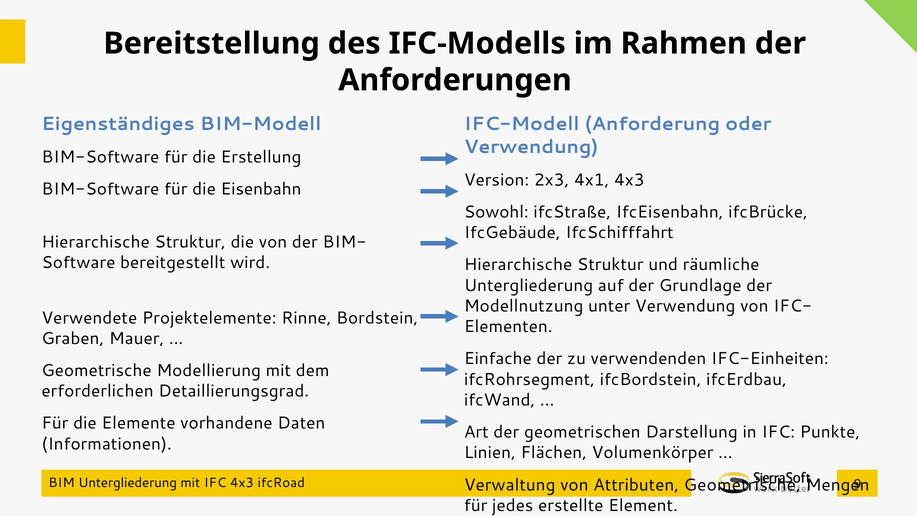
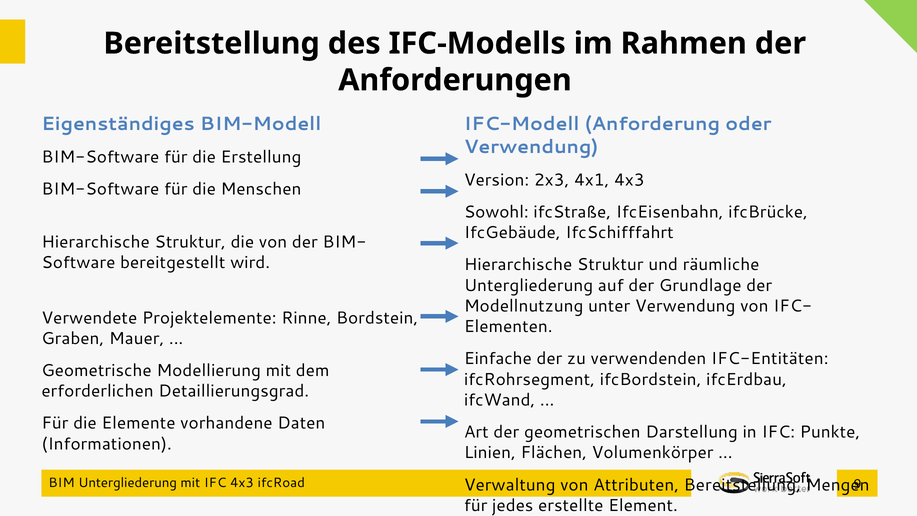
Eisenbahn: Eisenbahn -> Menschen (261, 189)
IFC-Einheiten: IFC-Einheiten -> IFC-Entitäten (770, 359)
Attributen Geometrische: Geometrische -> Bereitstellung (742, 485)
